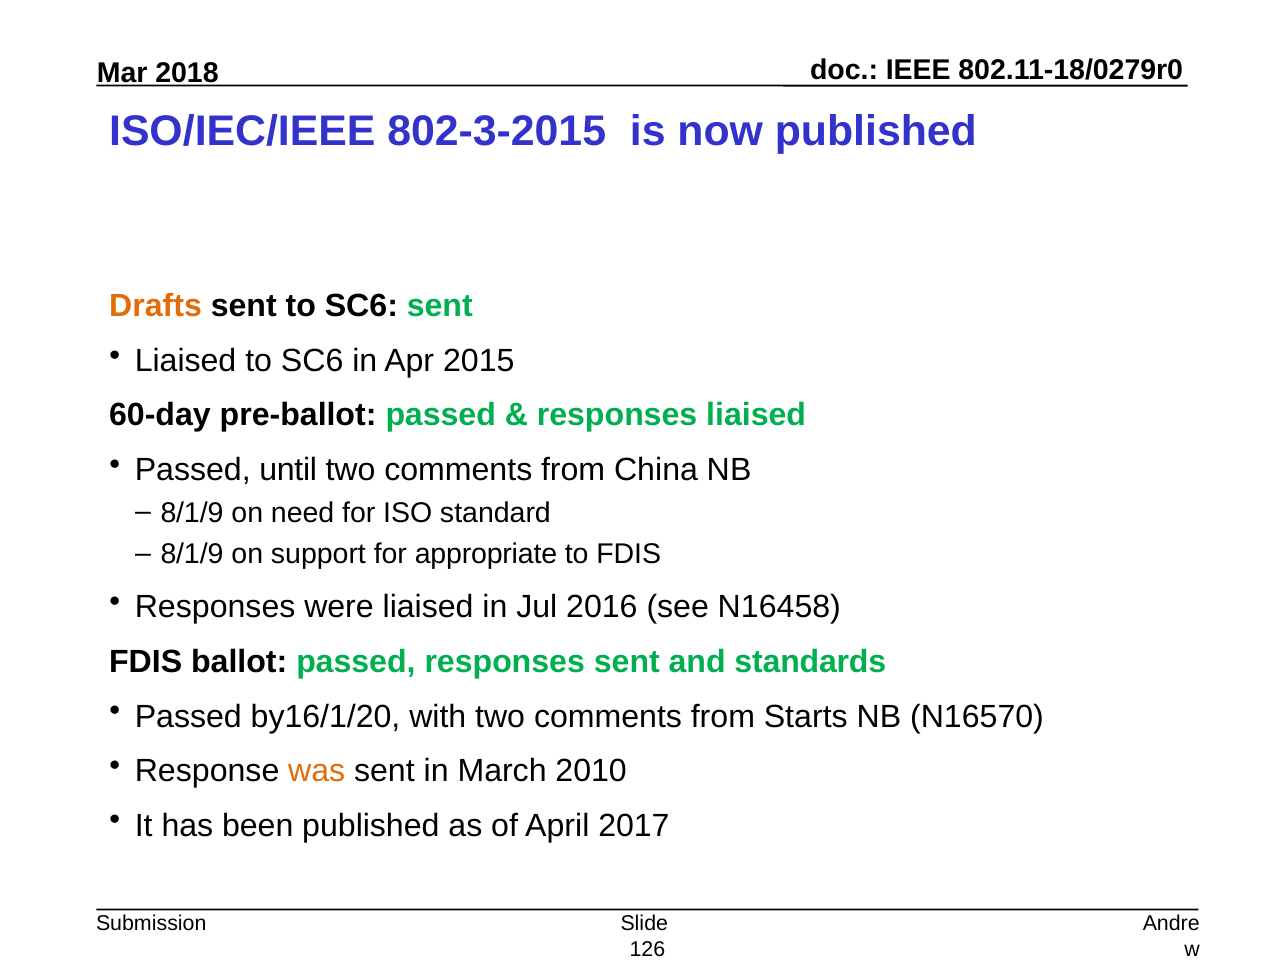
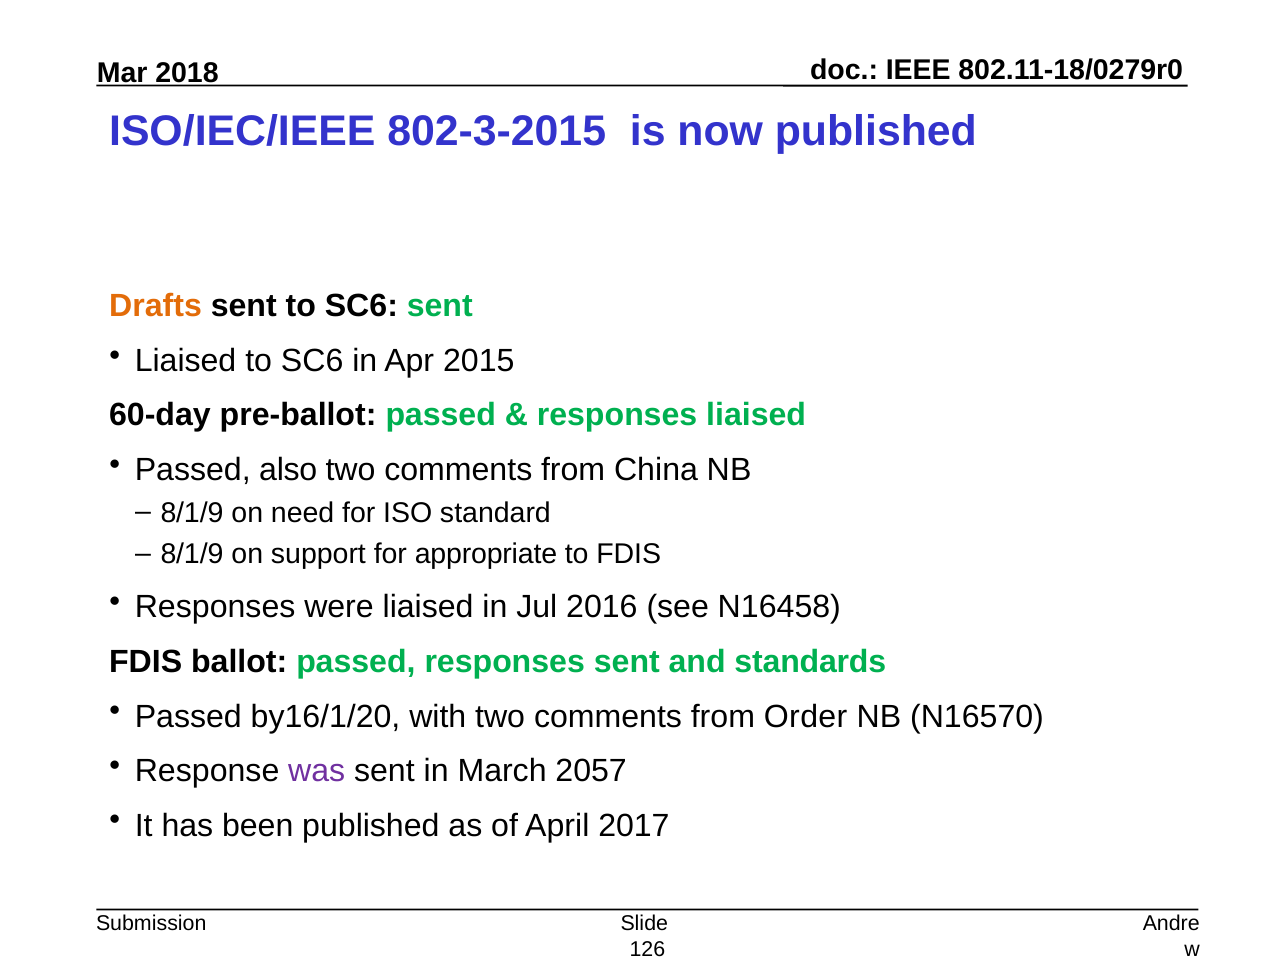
until: until -> also (288, 470)
Starts: Starts -> Order (806, 716)
was colour: orange -> purple (317, 771)
2010: 2010 -> 2057 (591, 771)
